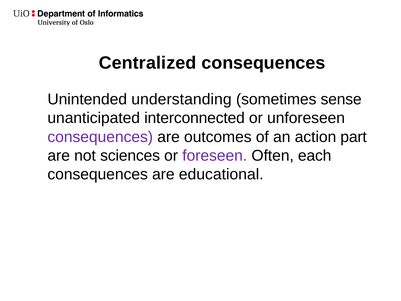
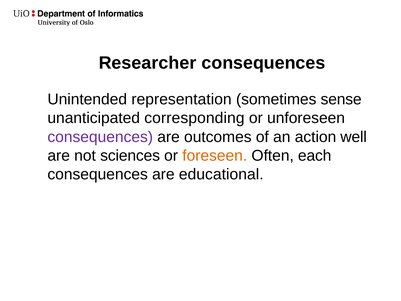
Centralized: Centralized -> Researcher (148, 63)
understanding: understanding -> representation (182, 99)
interconnected: interconnected -> corresponding (194, 118)
part: part -> well (354, 137)
foreseen colour: purple -> orange (215, 156)
